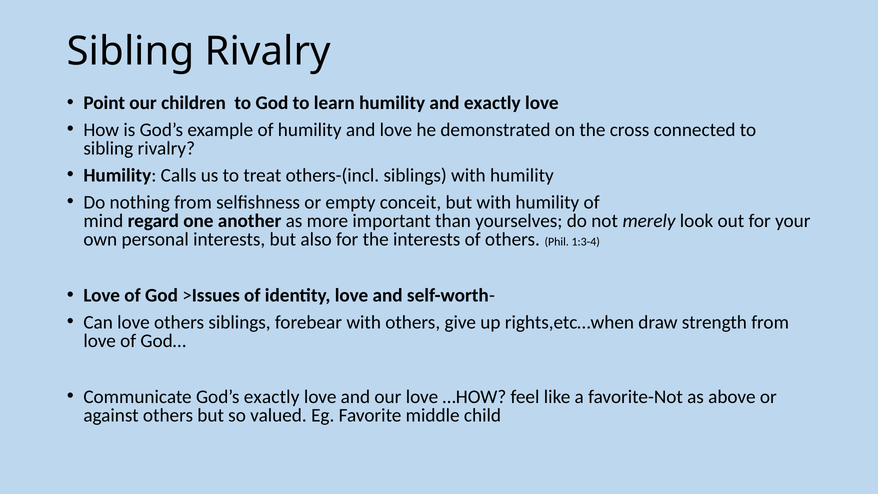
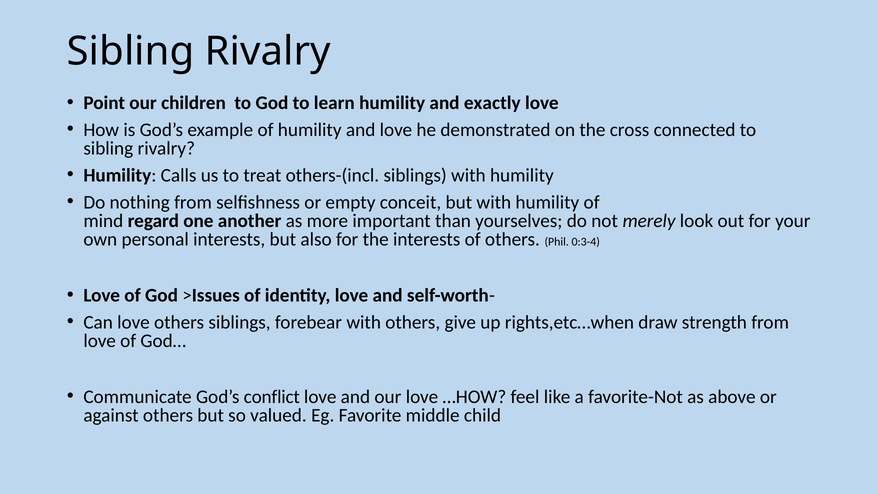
1:3-4: 1:3-4 -> 0:3-4 (586, 242)
God’s exactly: exactly -> conflict (272, 397)
